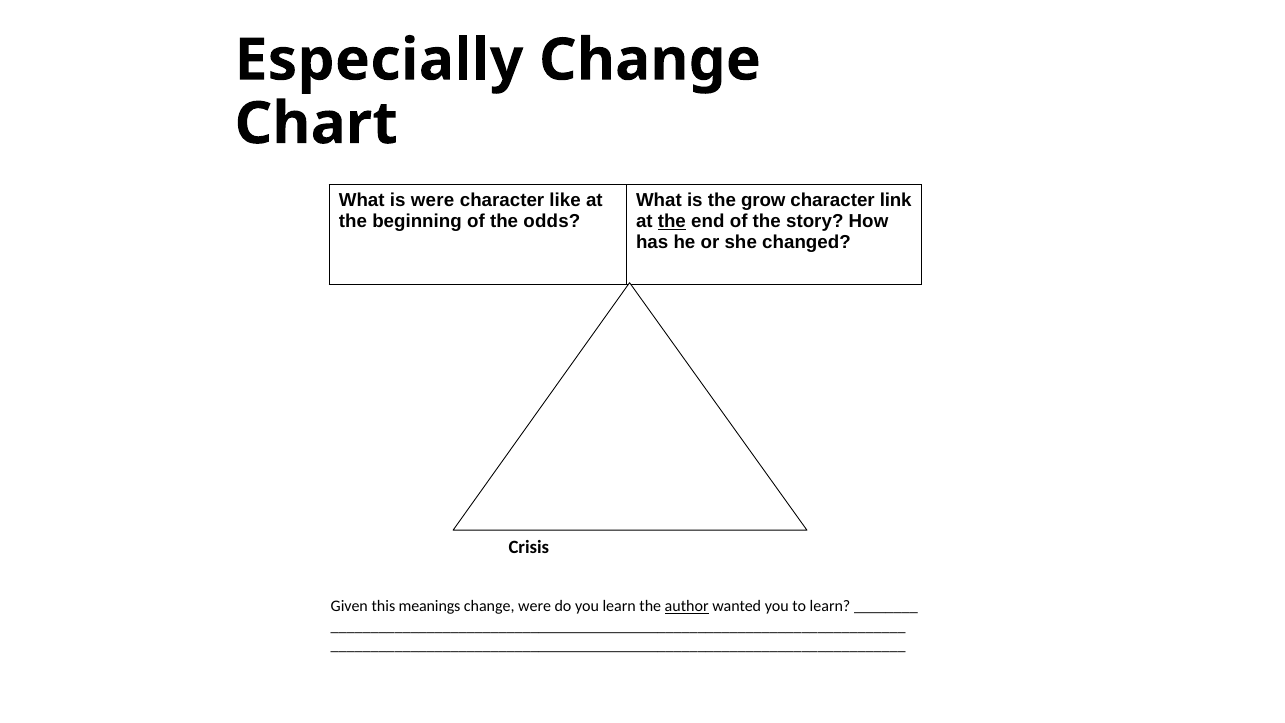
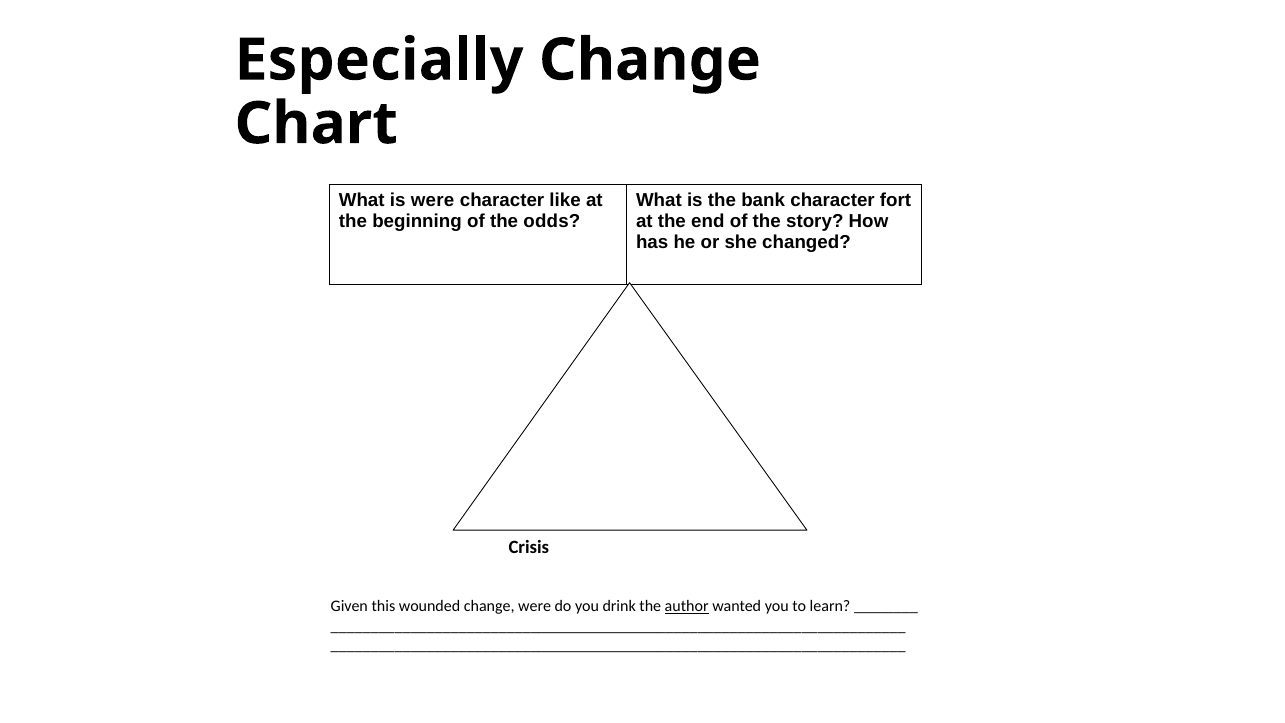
grow: grow -> bank (763, 200)
link: link -> fort (896, 200)
the underline: present -> none (672, 221)
meanings: meanings -> wounded (430, 606)
you learn: learn -> drink (619, 606)
